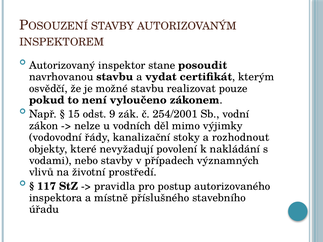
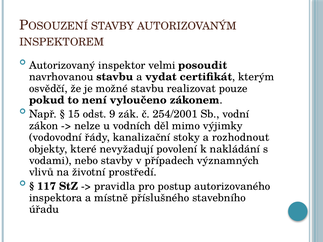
stane: stane -> velmi (162, 65)
